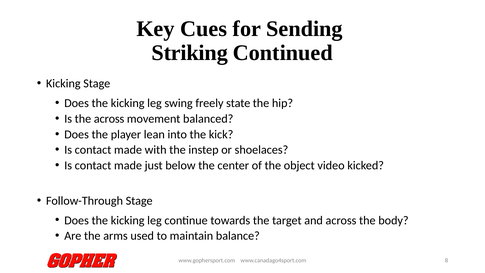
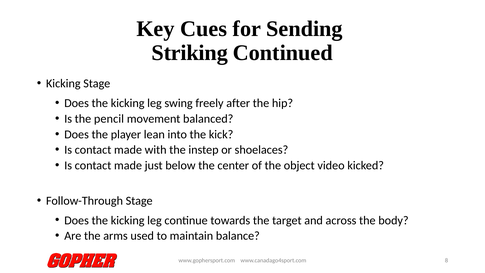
state: state -> after (238, 103)
the across: across -> pencil (109, 119)
